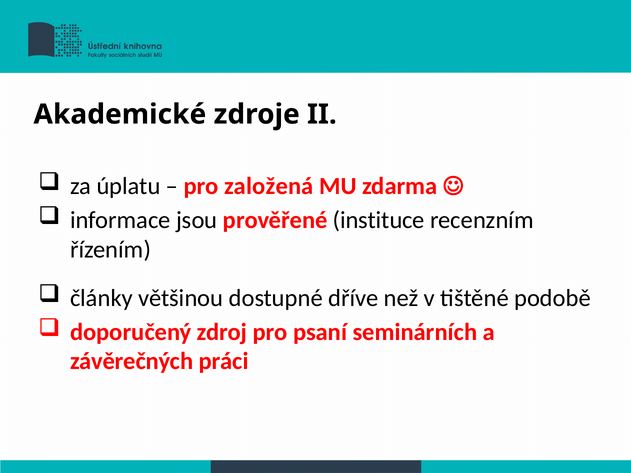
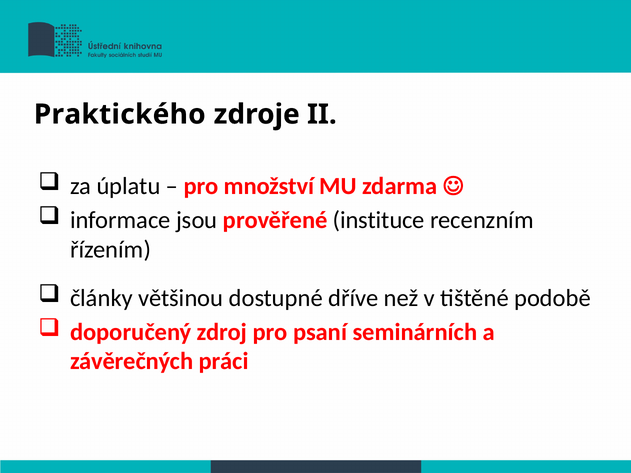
Akademické: Akademické -> Praktického (120, 114)
založená: založená -> množství (269, 186)
